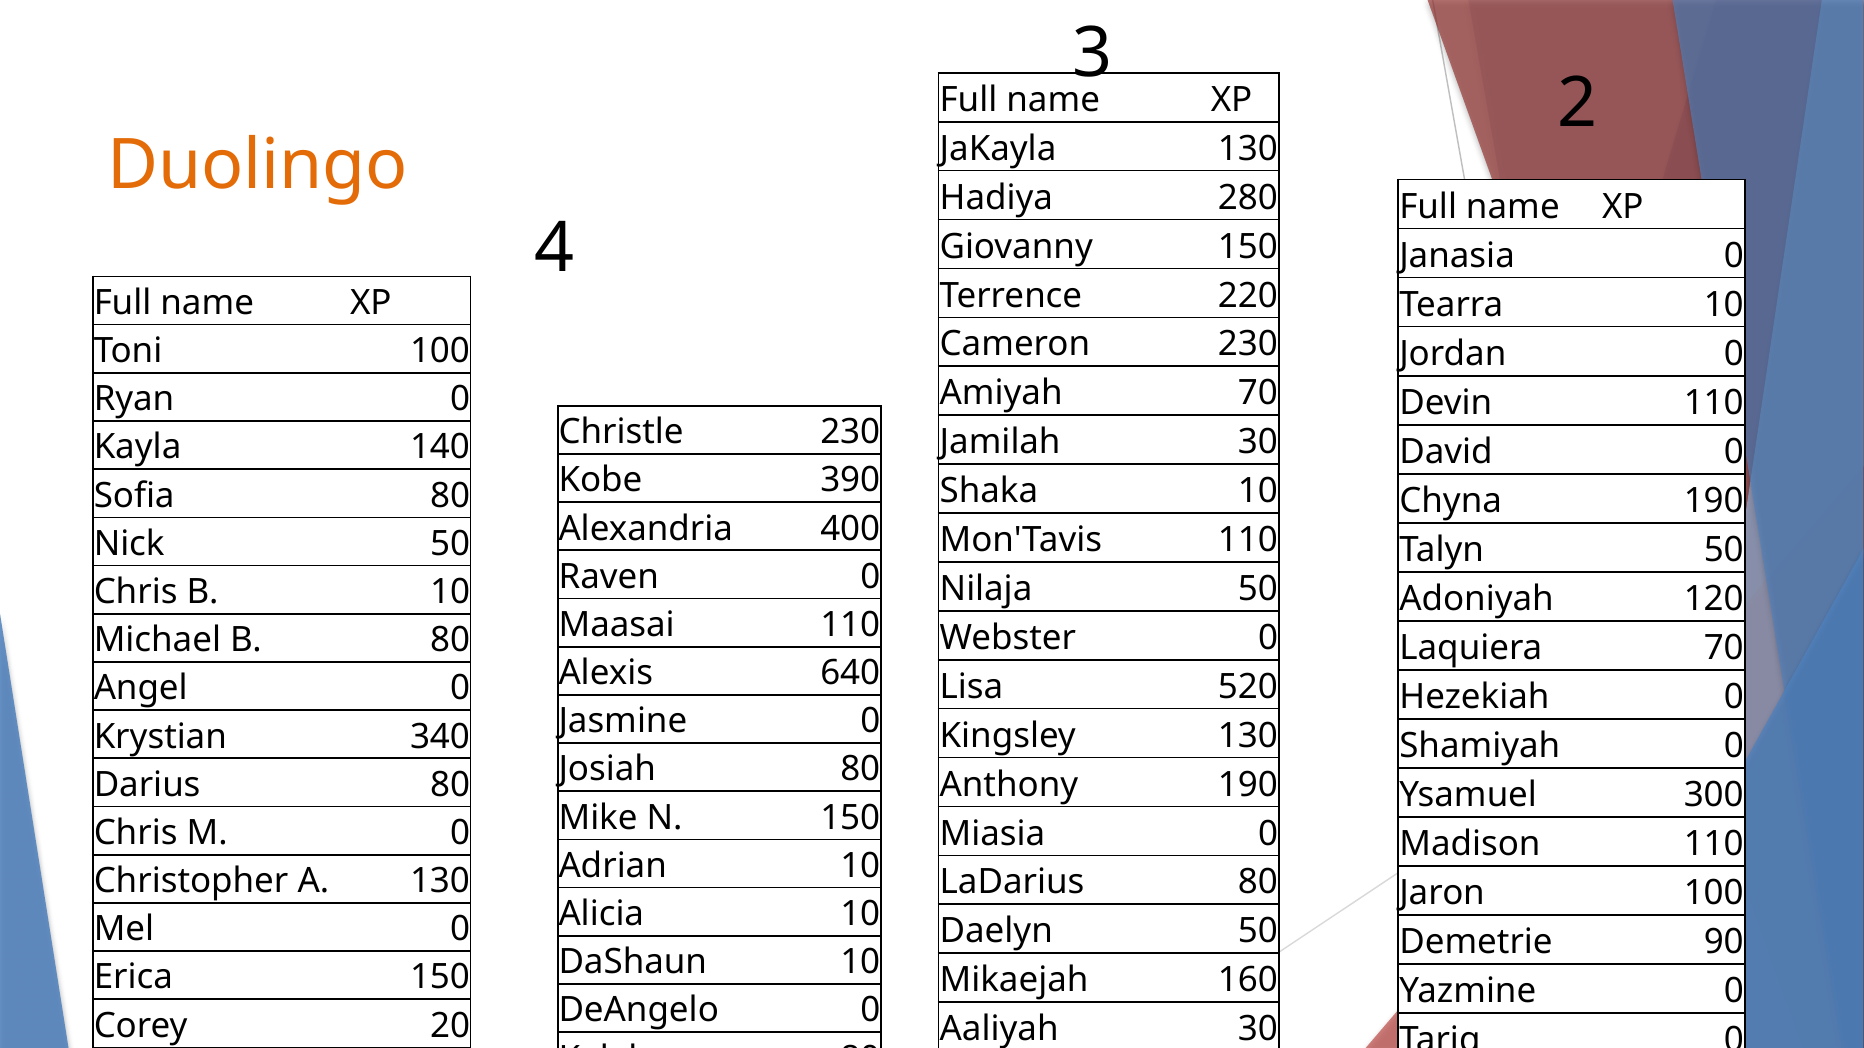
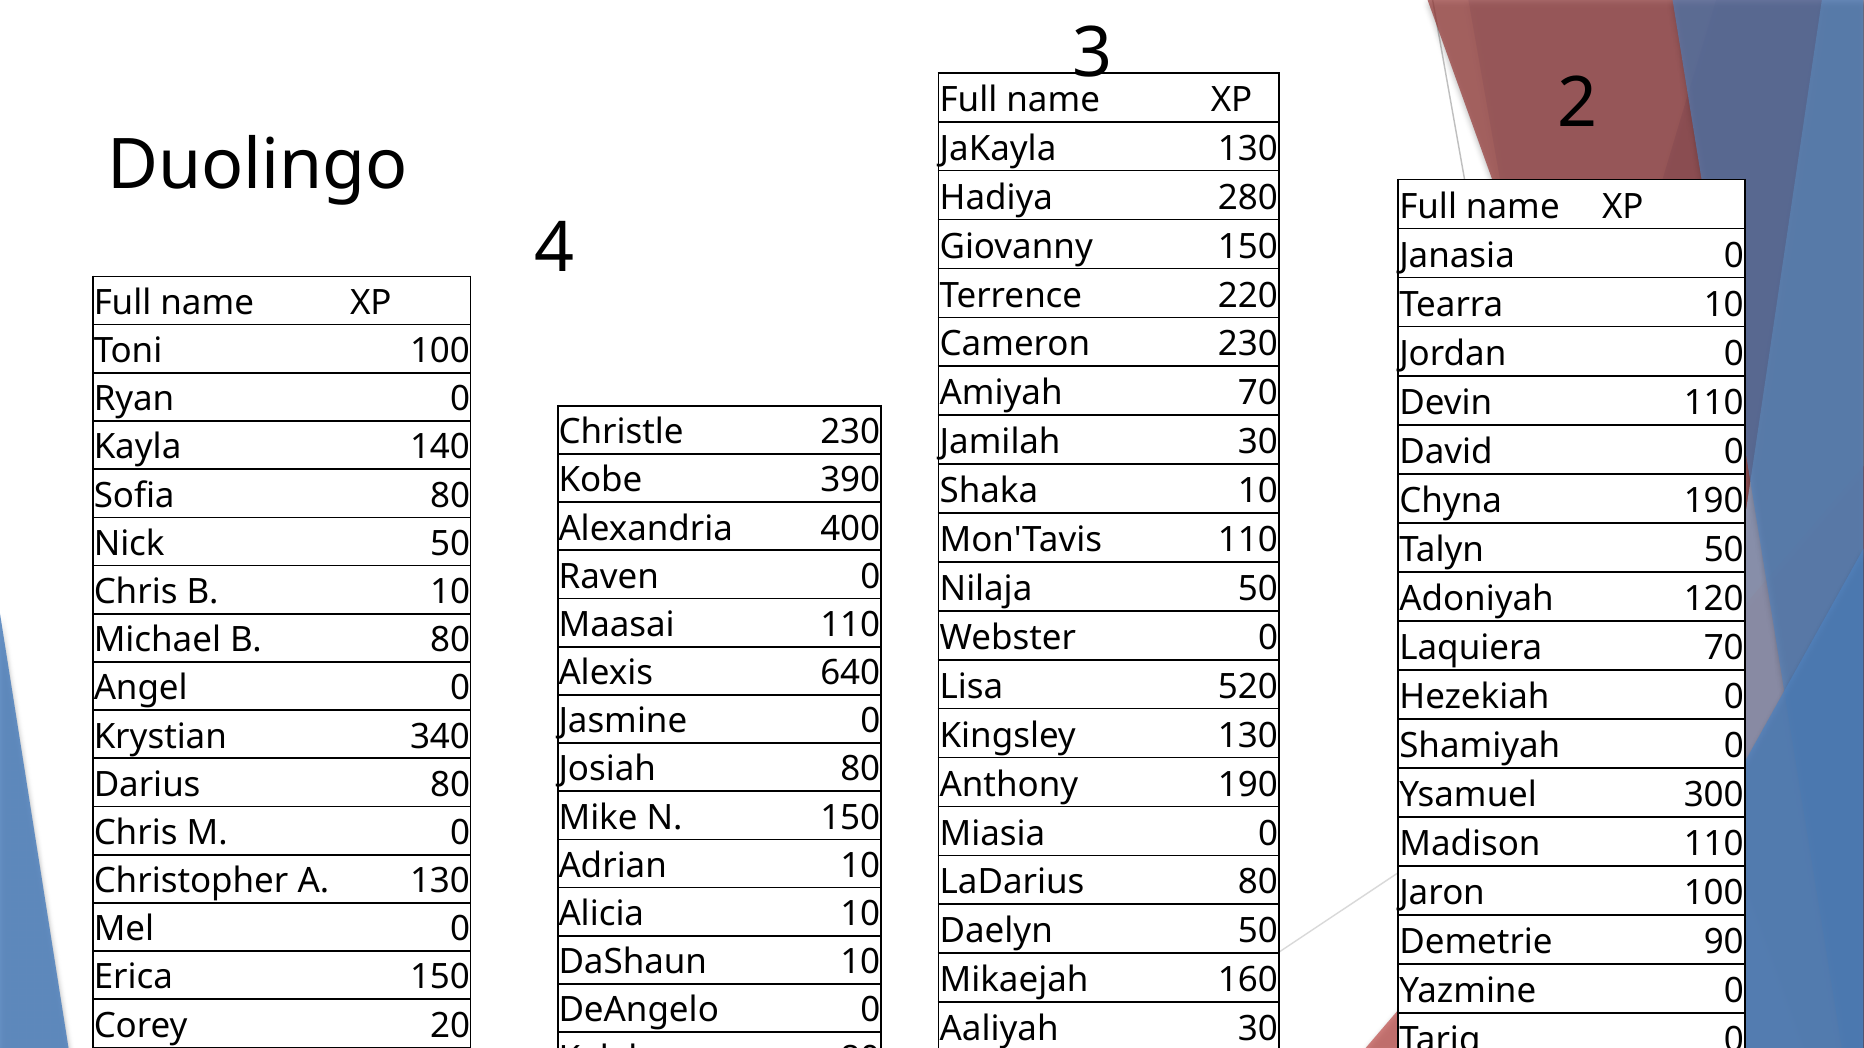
Duolingo colour: orange -> black (258, 166)
